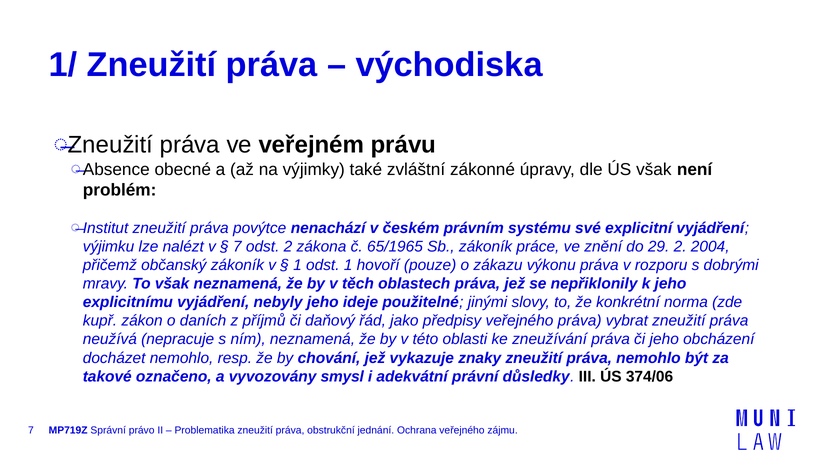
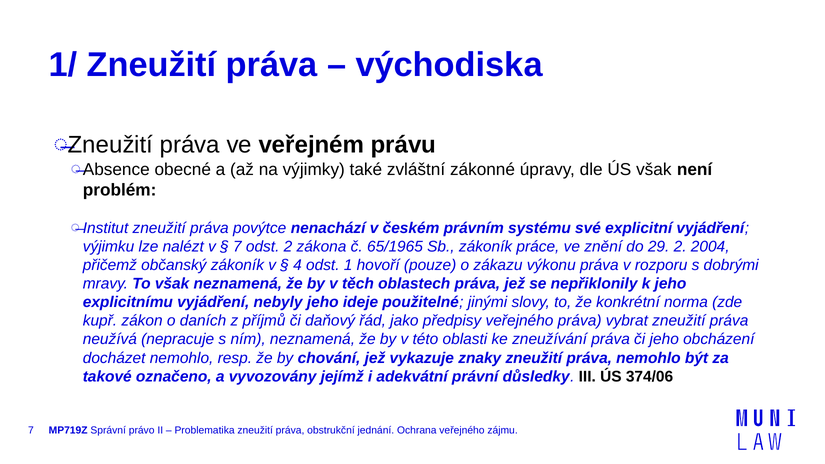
1: 1 -> 4 (297, 265)
smysl: smysl -> jejímž (342, 377)
